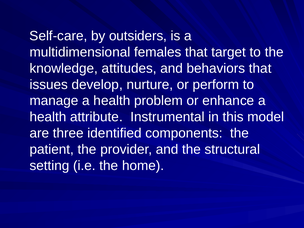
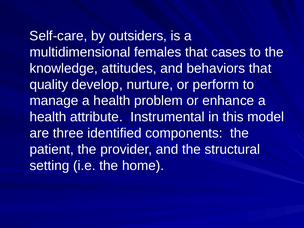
target: target -> cases (229, 52)
issues: issues -> quality (49, 85)
